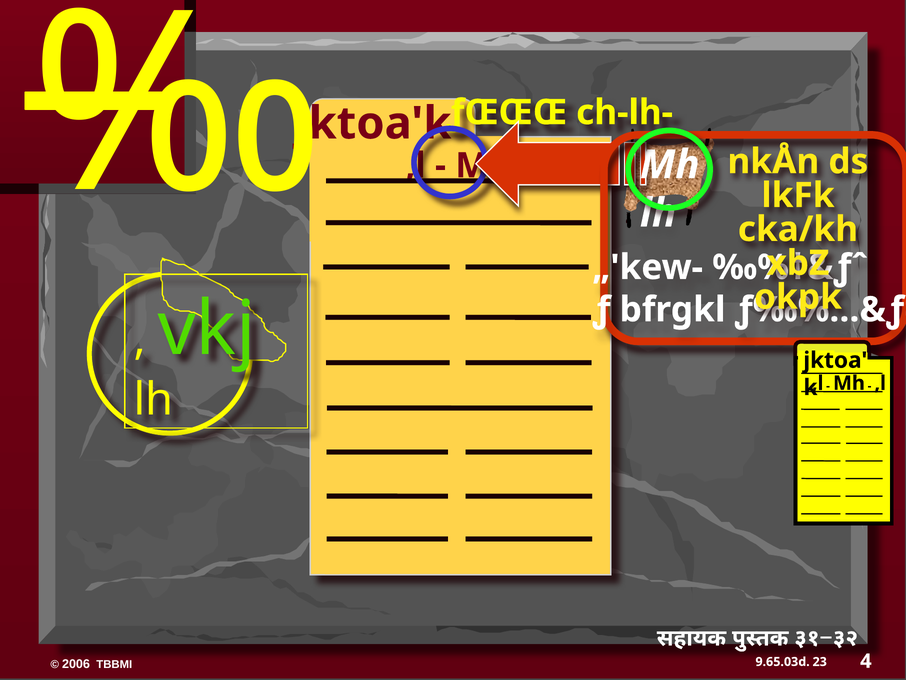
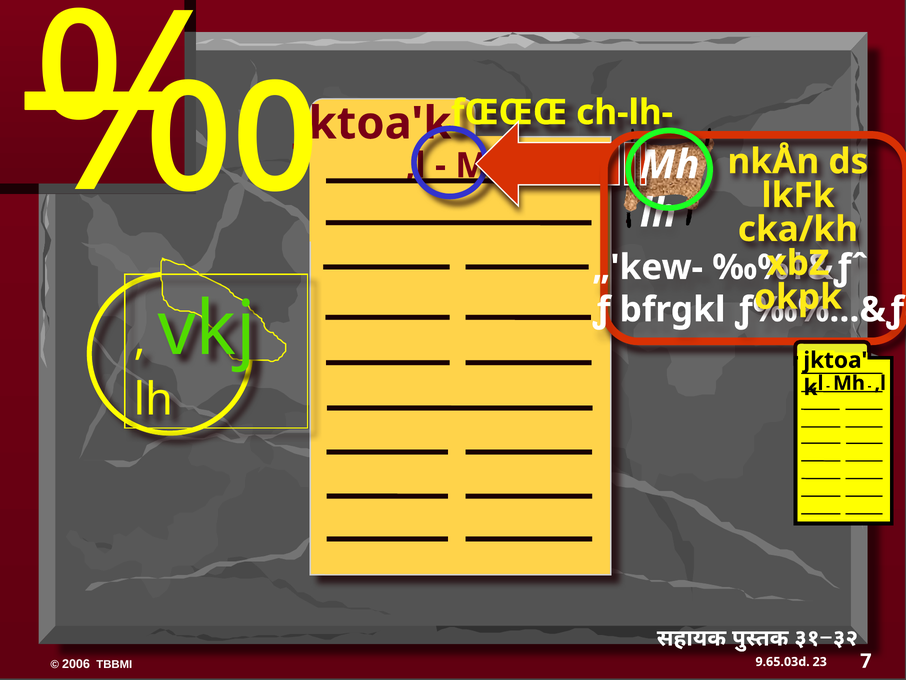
4: 4 -> 7 (866, 661)
